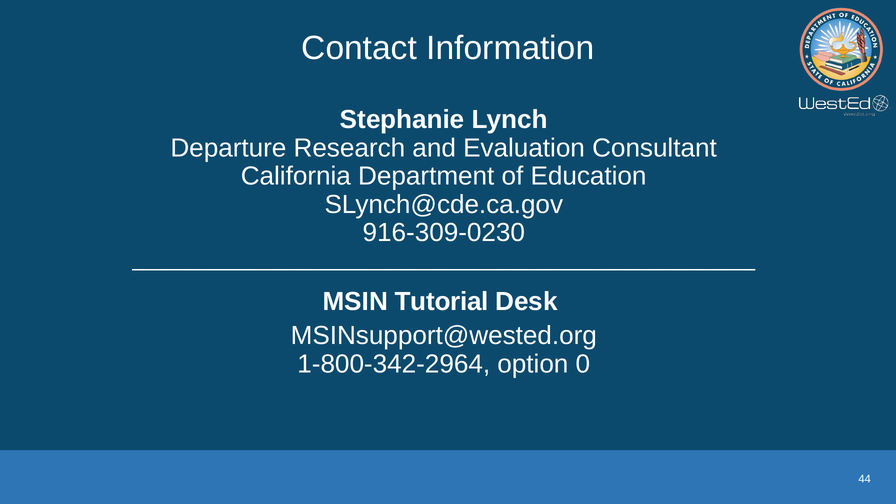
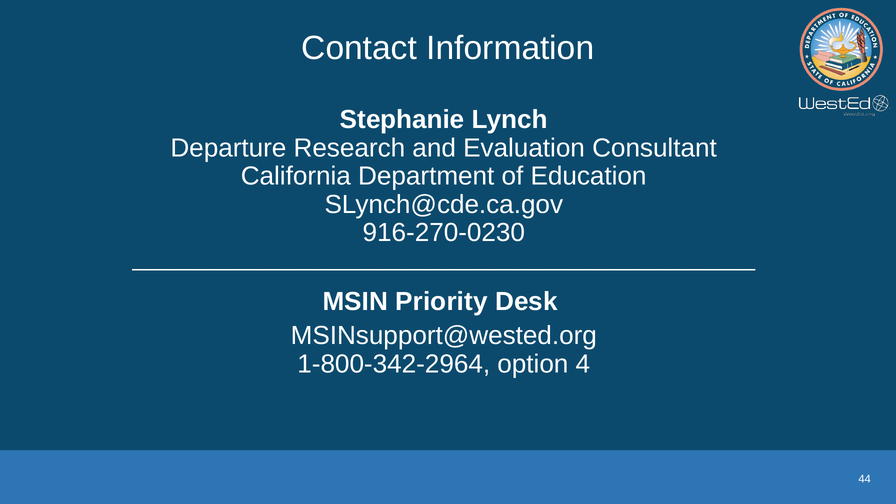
916-309-0230: 916-309-0230 -> 916-270-0230 (444, 233)
Tutorial: Tutorial -> Priority (441, 302)
0: 0 -> 4 (583, 364)
